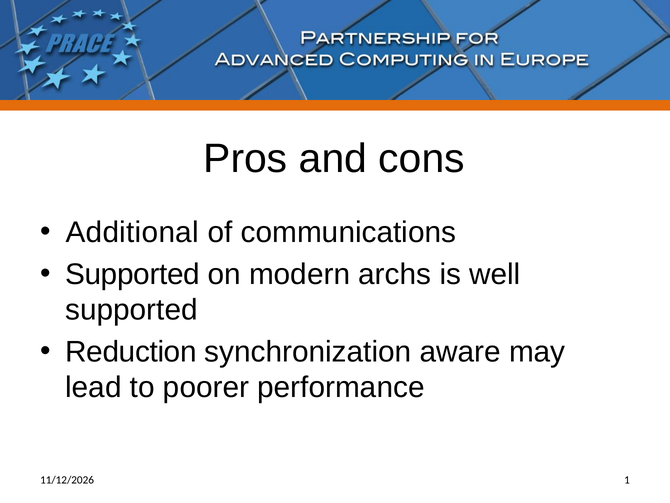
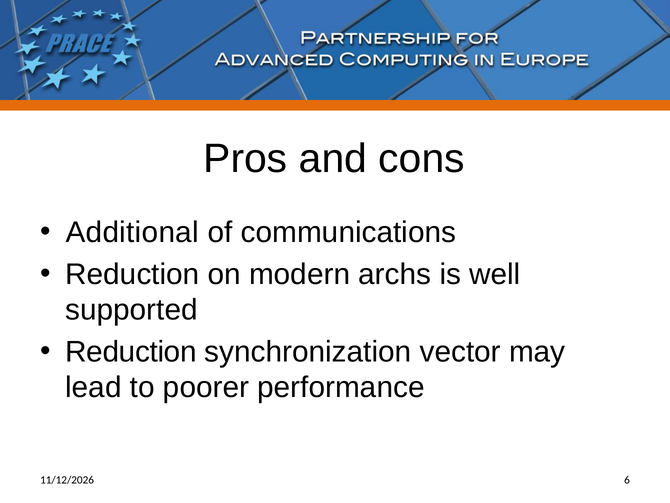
Supported: Supported -> Reduction (132, 274)
aware: aware -> vector (460, 351)
1: 1 -> 6 (627, 480)
